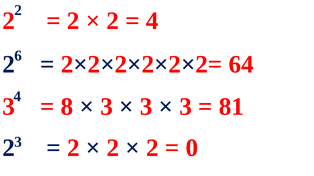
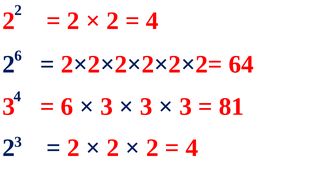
8: 8 -> 6 (67, 107)
0: 0 -> 4 (192, 148)
